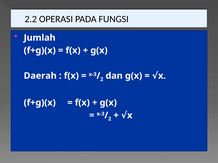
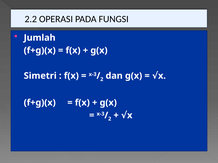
Daerah: Daerah -> Simetri (40, 76)
